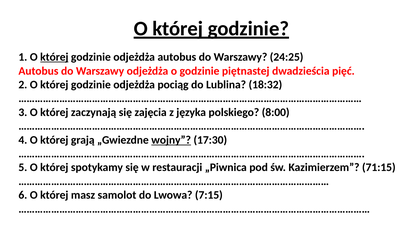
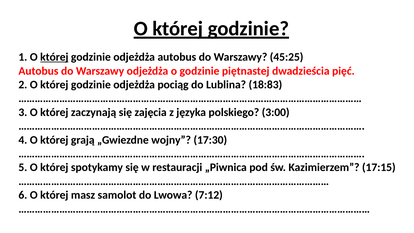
24:25: 24:25 -> 45:25 (287, 57)
18:32: 18:32 -> 18:83 (265, 85)
8:00: 8:00 -> 3:00 (276, 112)
wojny underline: present -> none (171, 140)
71:15: 71:15 -> 17:15 (379, 167)
7:15: 7:15 -> 7:12 (209, 195)
